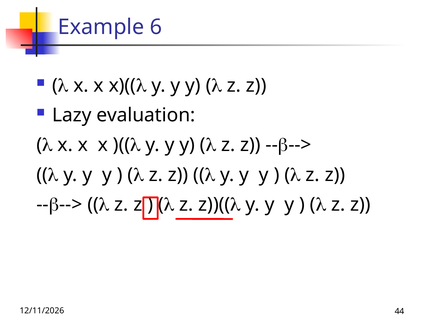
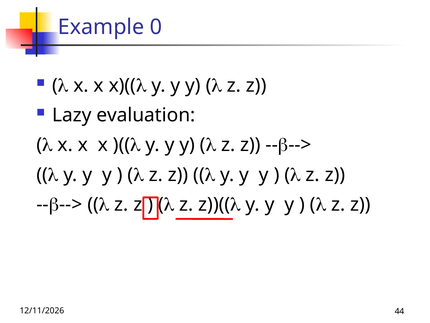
6: 6 -> 0 (156, 27)
